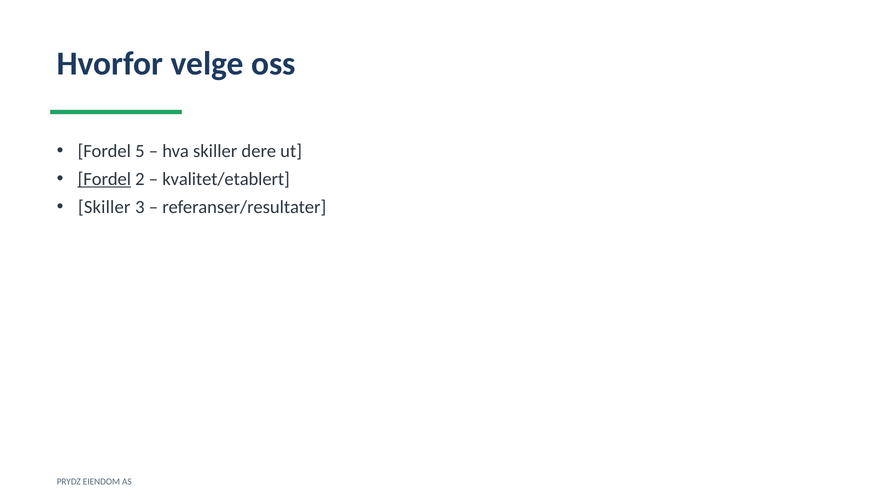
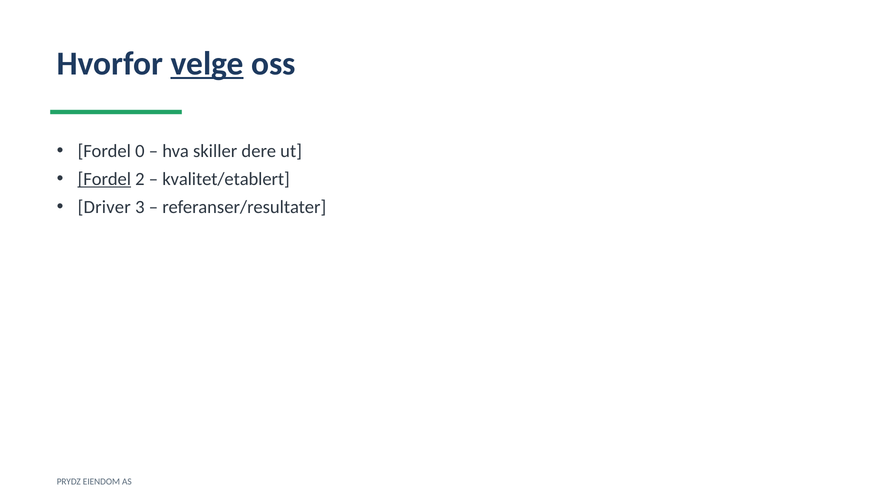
velge underline: none -> present (207, 64)
5: 5 -> 0 (140, 151)
Skiller: Skiller -> Driver (104, 207)
